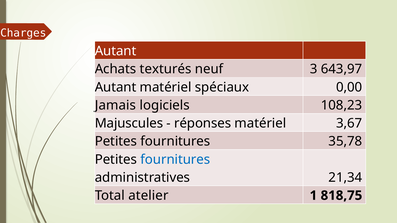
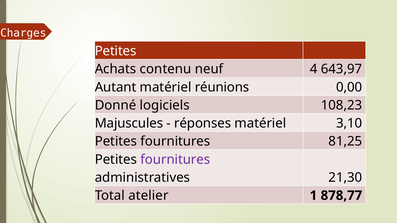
Autant: Autant -> Petites (116, 51)
texturés: texturés -> contenu (166, 69)
3: 3 -> 4 (314, 69)
spéciaux: spéciaux -> réunions (222, 87)
Jamais: Jamais -> Donné (116, 105)
3,67: 3,67 -> 3,10 (349, 123)
35,78: 35,78 -> 81,25 (345, 142)
fournitures colour: blue -> purple (175, 160)
21,34: 21,34 -> 21,30 (345, 178)
818,75: 818,75 -> 878,77 (341, 196)
